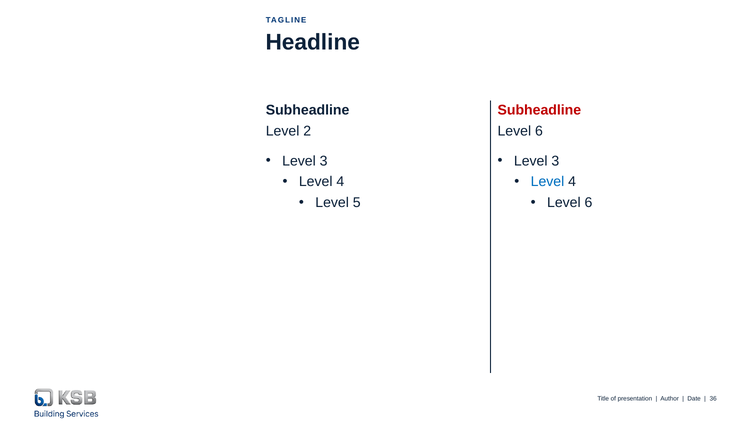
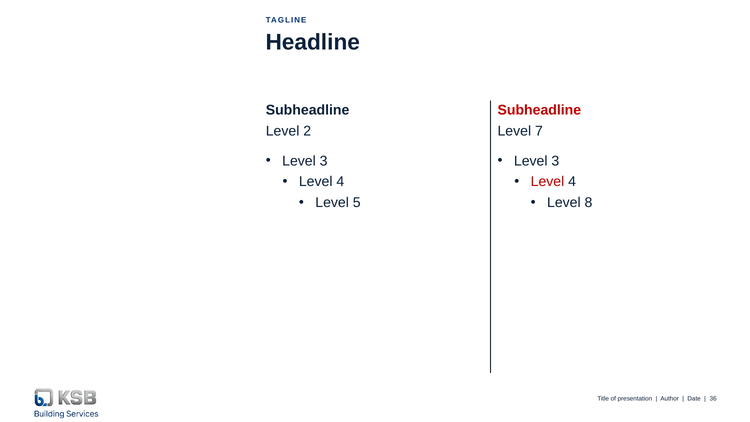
6: 6 -> 7 (539, 131)
Level colour: blue -> red (547, 182)
6: 6 -> 8 (588, 203)
